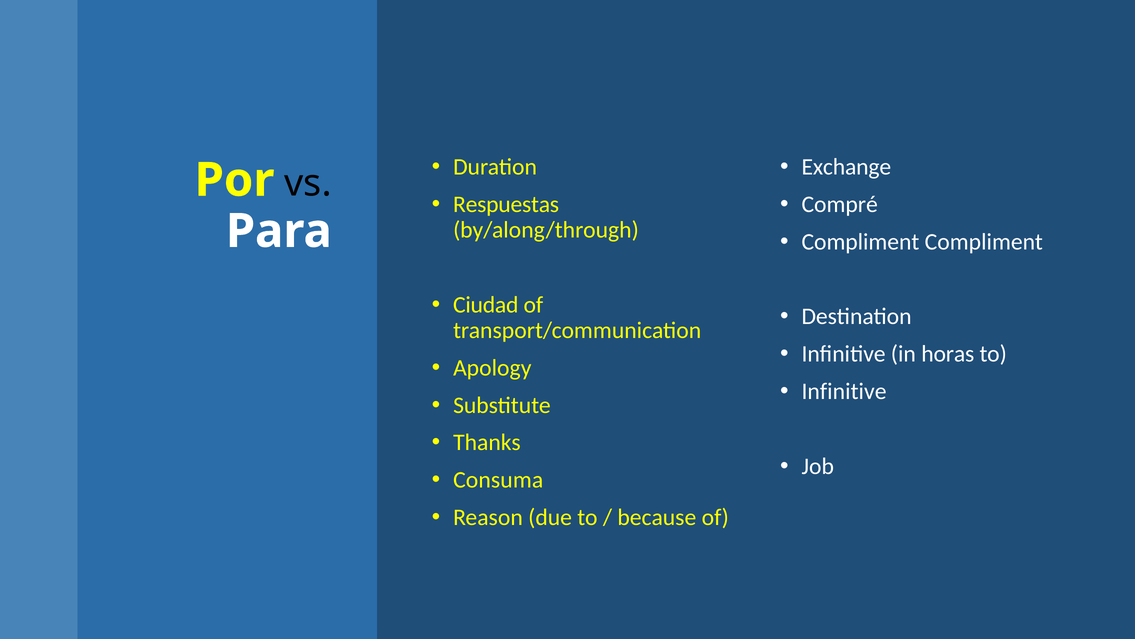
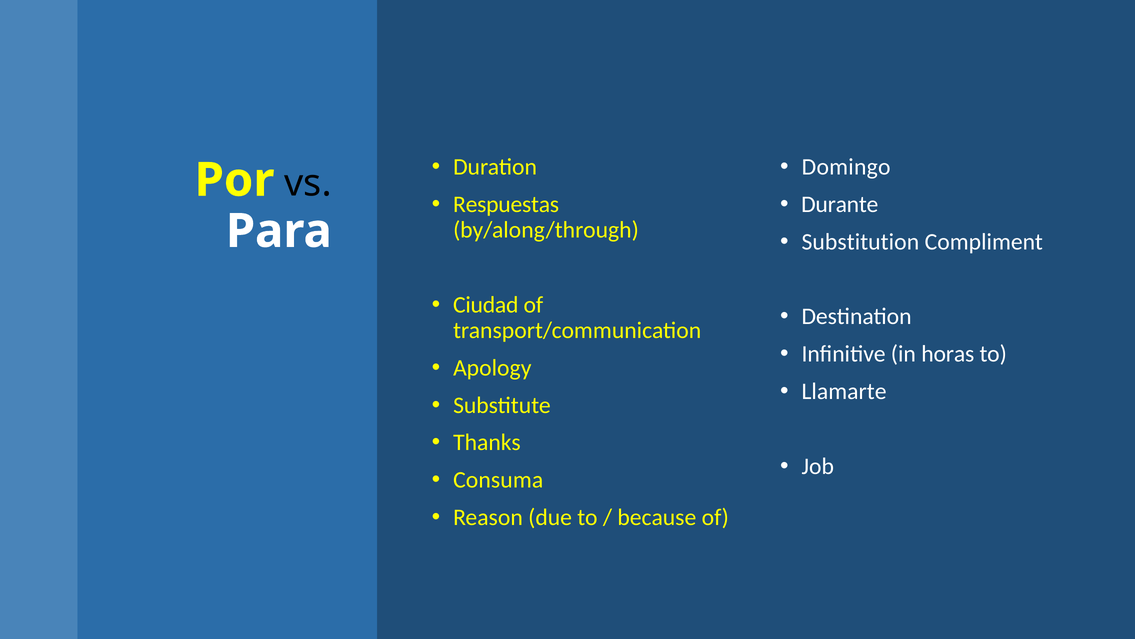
Exchange: Exchange -> Domingo (846, 167)
Compré: Compré -> Durante (840, 204)
Compliment: Compliment -> Substitution (860, 241)
Infinitive: Infinitive -> Llamarte (844, 391)
